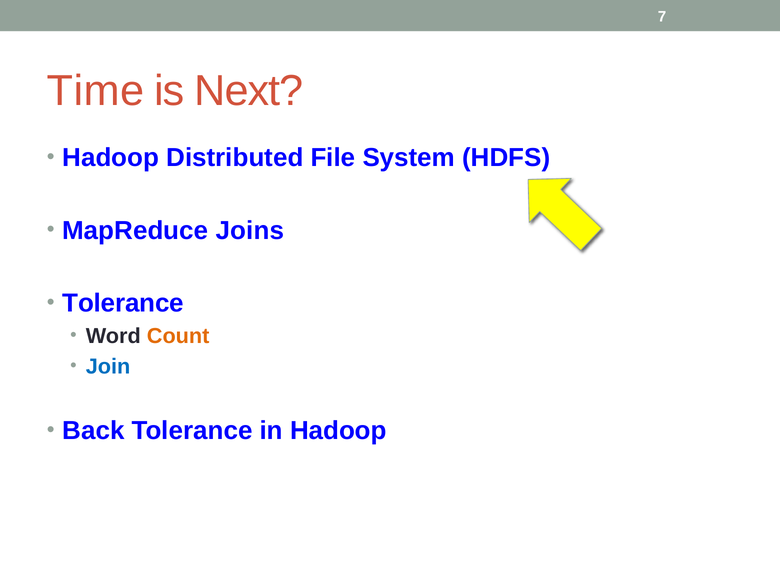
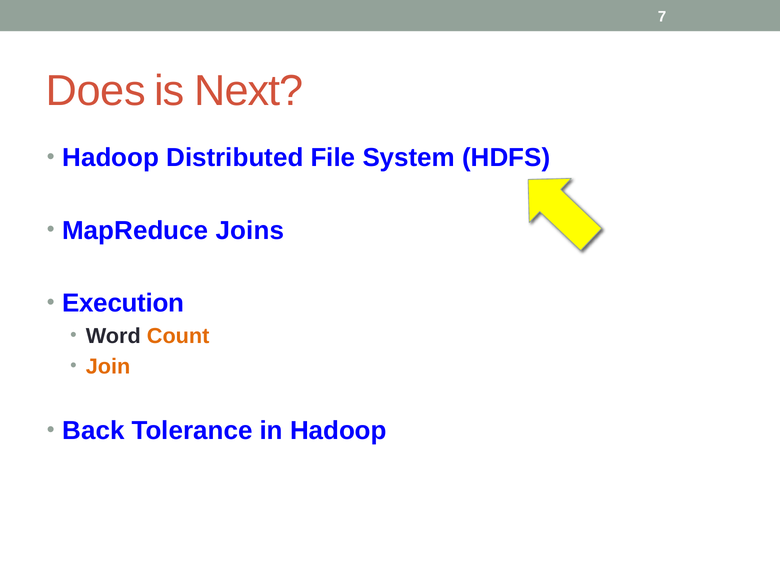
Time: Time -> Does (96, 91)
Tolerance: Tolerance -> Execution (123, 303)
Join colour: blue -> orange (108, 366)
